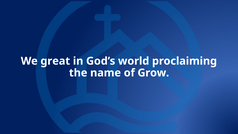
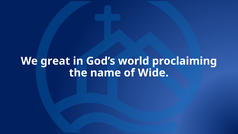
Grow: Grow -> Wide (153, 73)
